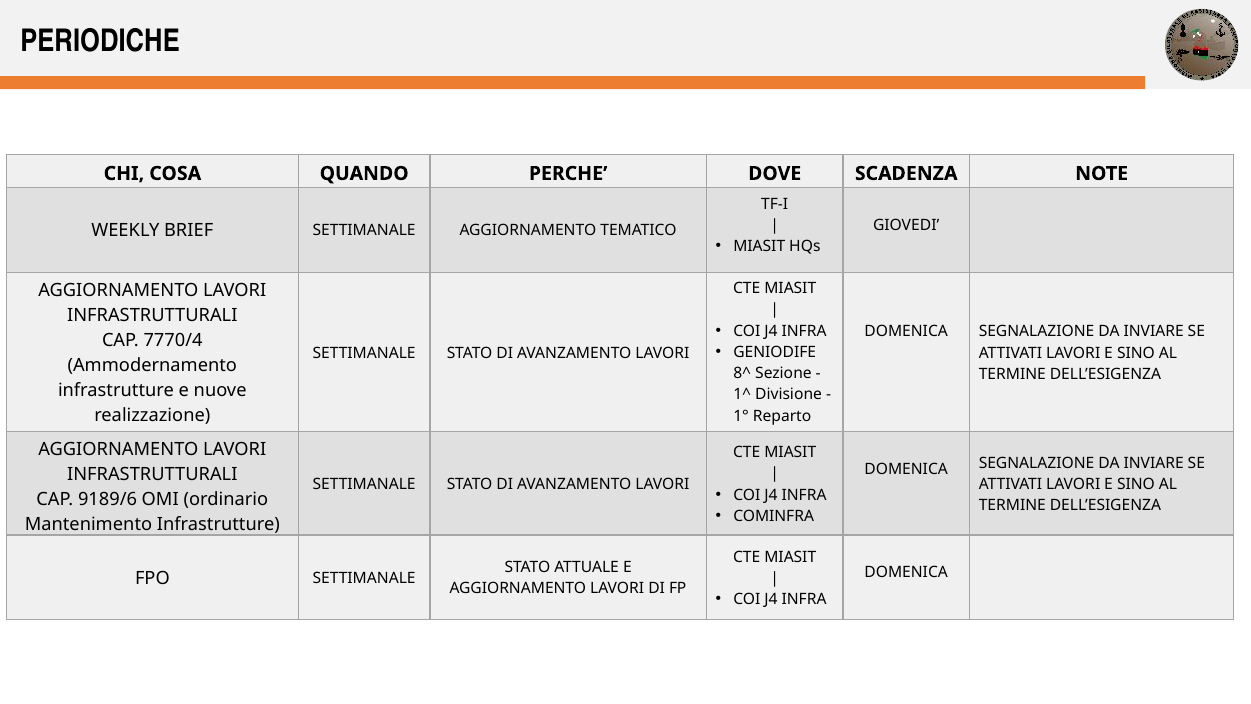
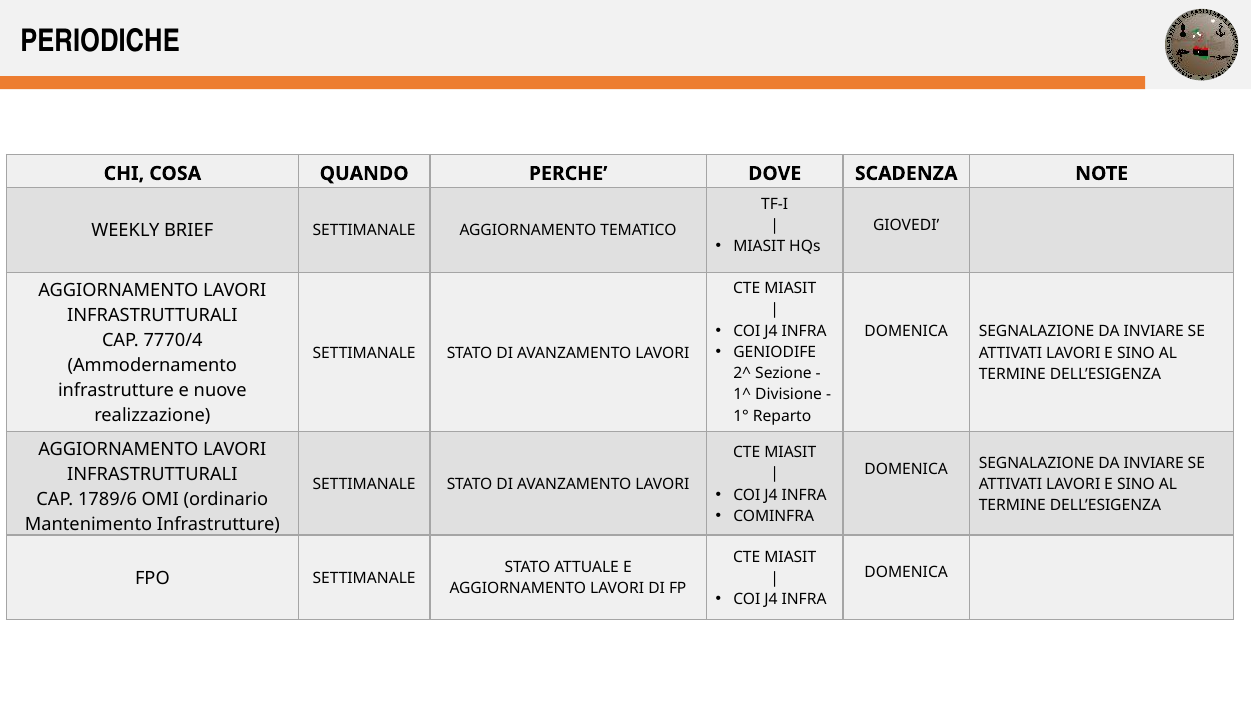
8^: 8^ -> 2^ (742, 373)
9189/6: 9189/6 -> 1789/6 (108, 499)
